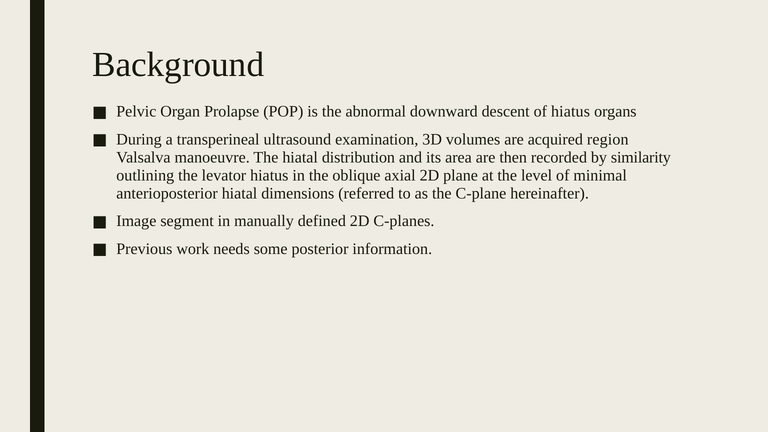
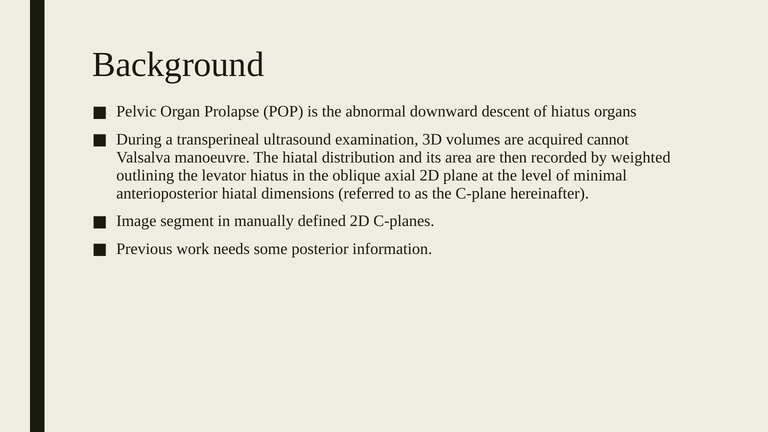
region: region -> cannot (608, 139)
similarity: similarity -> weighted (641, 157)
